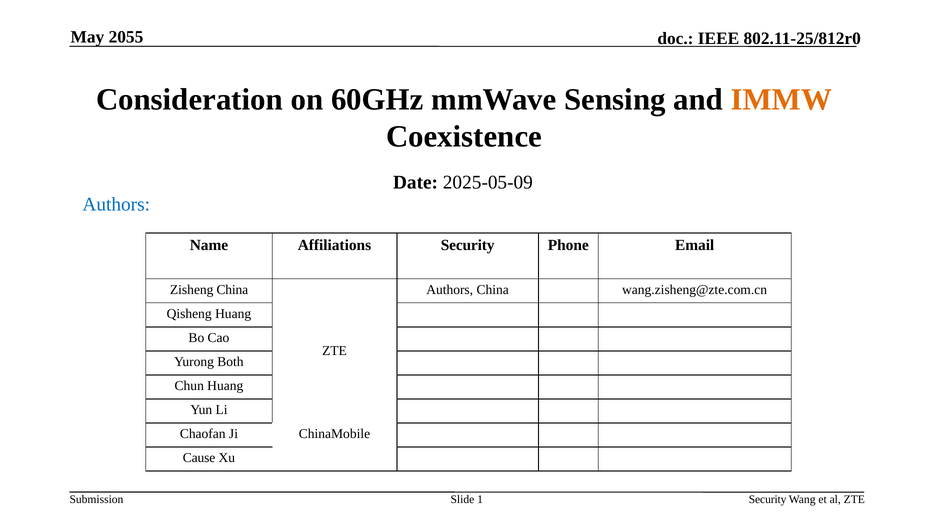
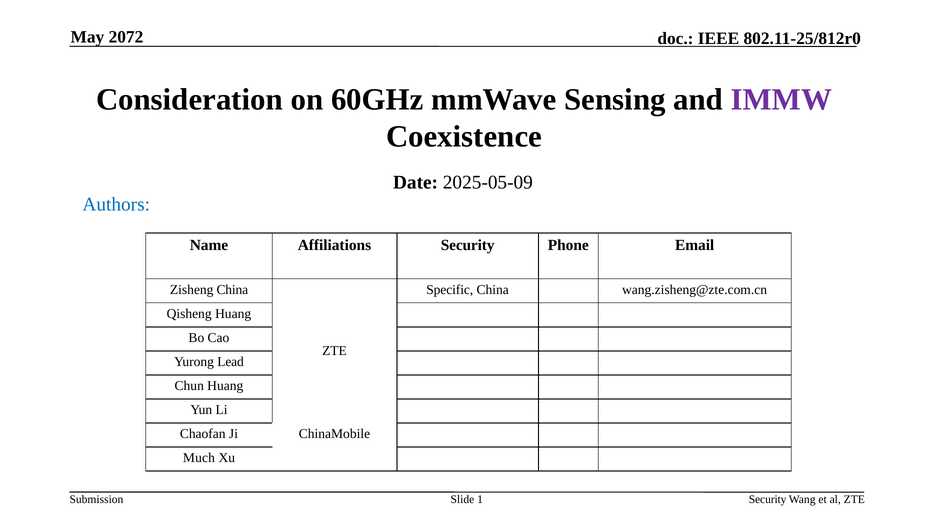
2055: 2055 -> 2072 (126, 37)
IMMW colour: orange -> purple (781, 99)
Authors: Authors -> Specific (450, 290)
Both: Both -> Lead (231, 362)
Cause: Cause -> Much (199, 458)
